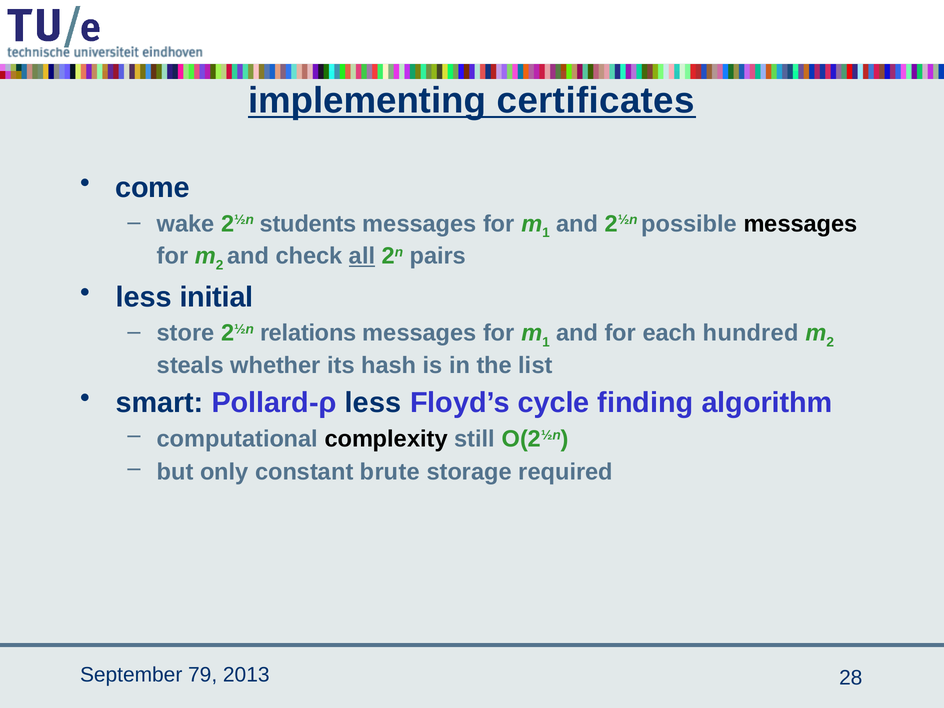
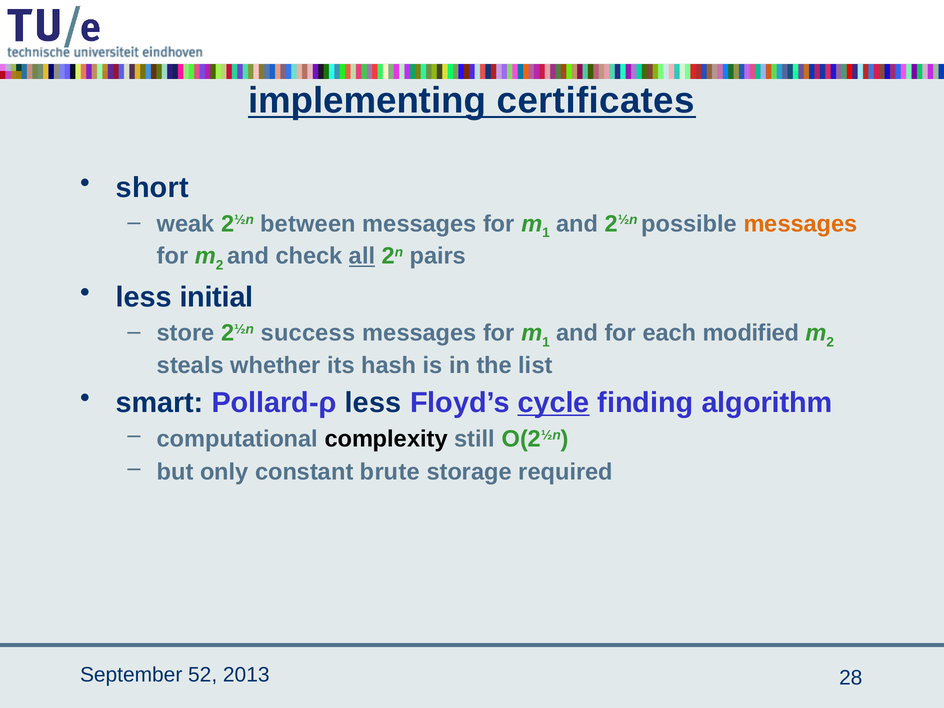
come: come -> short (152, 188)
wake: wake -> weak (186, 224)
students: students -> between (308, 224)
messages colour: black -> orange (801, 224)
relations: relations -> success (308, 333)
hundred: hundred -> modified (751, 333)
cycle underline: none -> present (554, 403)
79: 79 -> 52 (203, 675)
